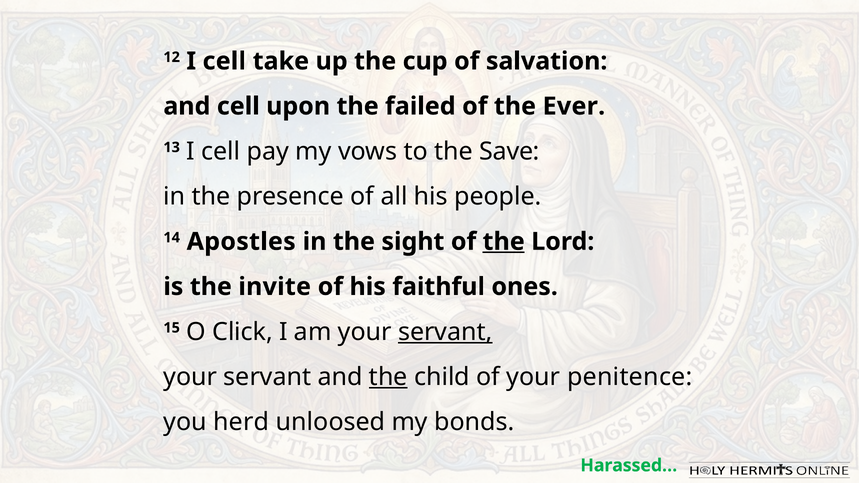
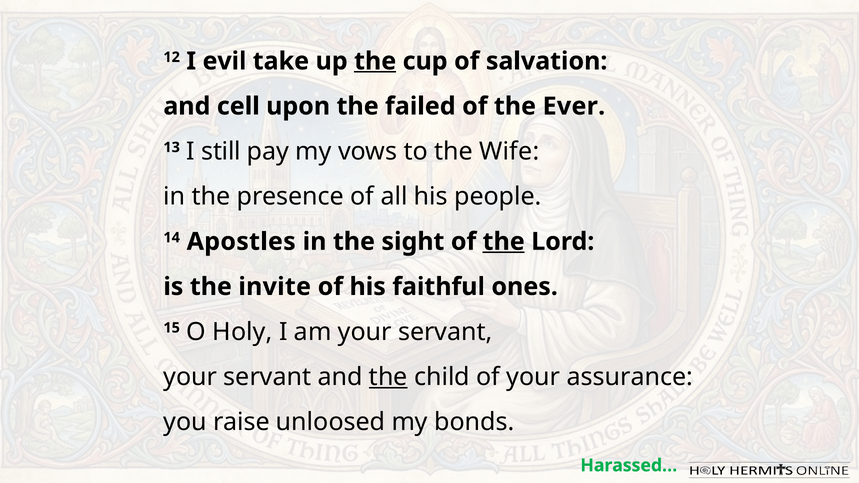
12 I cell: cell -> evil (224, 61)
the underline: none -> present (375, 61)
13 I cell: cell -> still (221, 151)
Save: Save -> Wife (509, 151)
Click: Click -> Holy (242, 332)
servant underline: present -> none (445, 332)
penitence: penitence -> assurance (630, 377)
herd: herd -> raise (241, 422)
